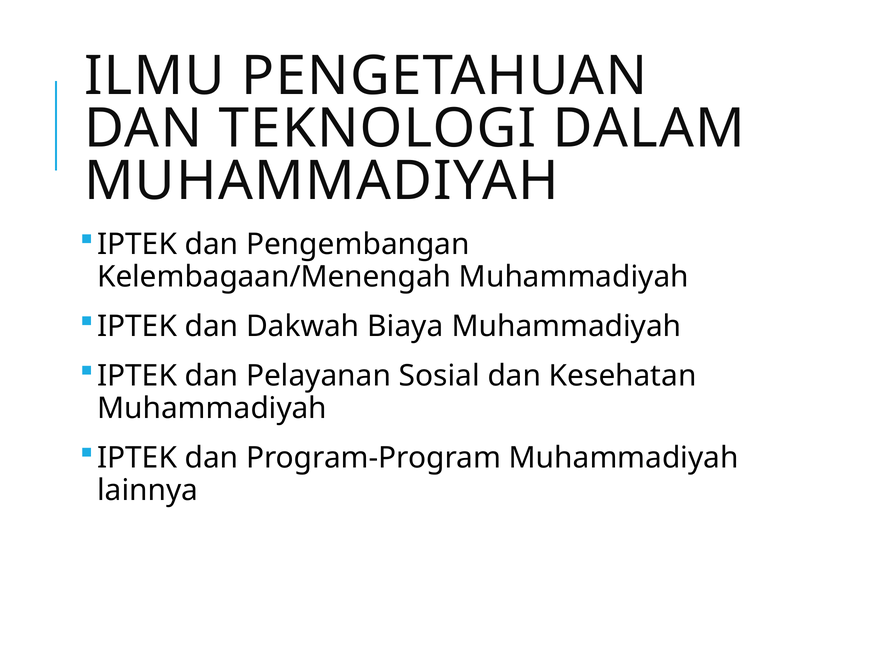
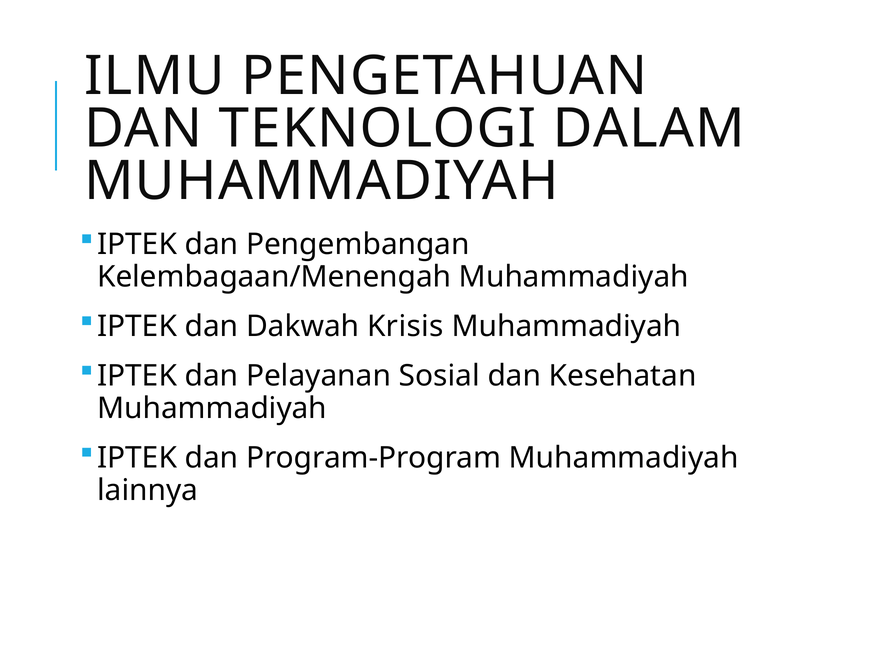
Biaya: Biaya -> Krisis (405, 326)
